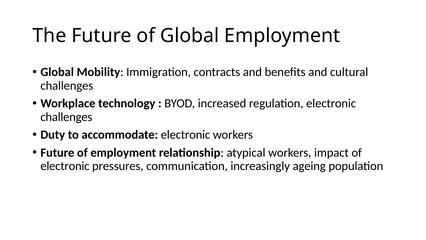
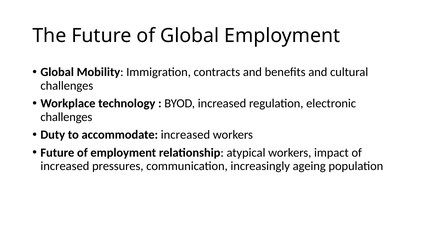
accommodate electronic: electronic -> increased (185, 135)
electronic: electronic -> increased (65, 166)
